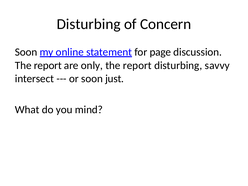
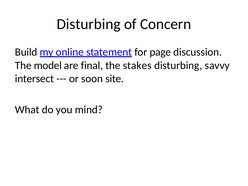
Soon: Soon -> Build (26, 52)
report: report -> model (48, 65)
only: only -> final (92, 65)
report: report -> stakes (137, 65)
just: just -> site (115, 79)
